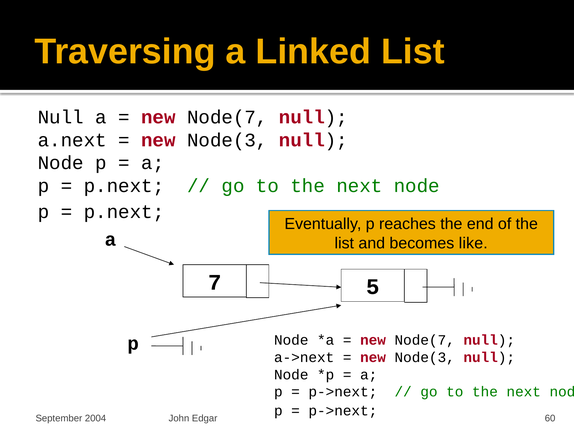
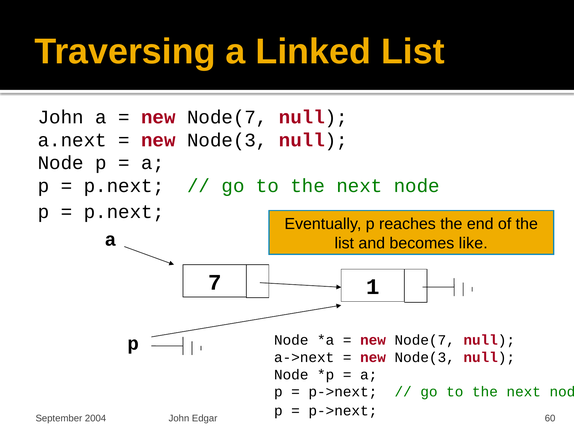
Null: Null -> John (61, 117)
5: 5 -> 1 (373, 287)
